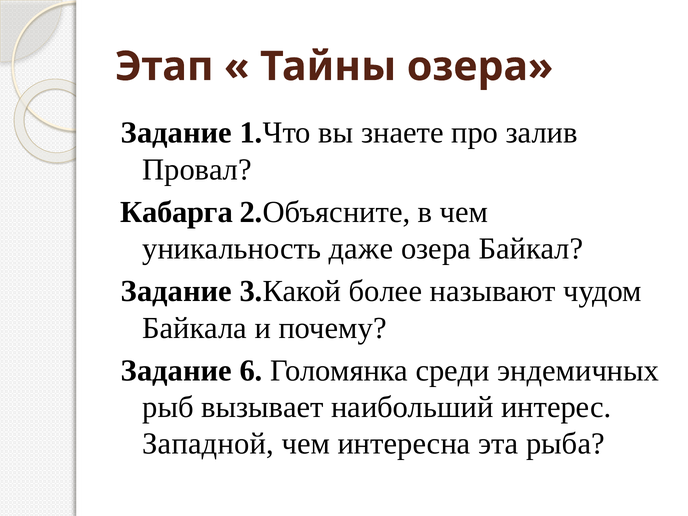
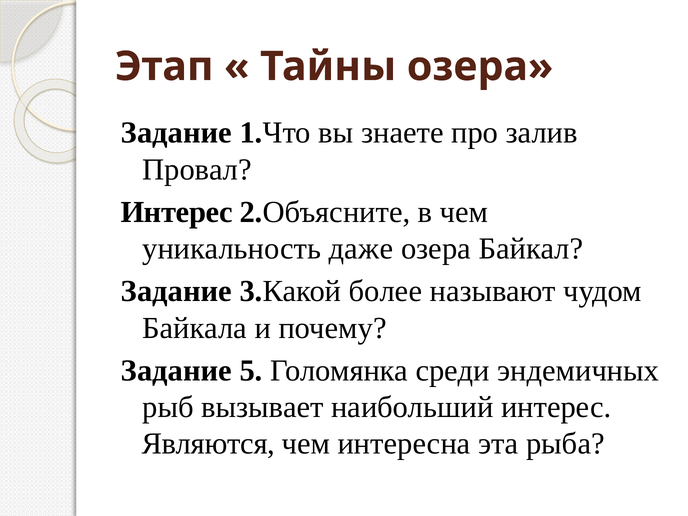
Кабарга: Кабарга -> Интерес (177, 212)
6: 6 -> 5 (251, 370)
Западной: Западной -> Являются (208, 444)
